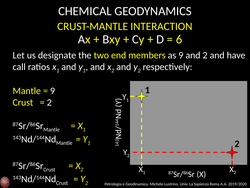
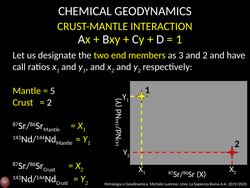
6: 6 -> 1 (179, 39)
as 9: 9 -> 3 (181, 55)
9: 9 -> 5 (53, 91)
